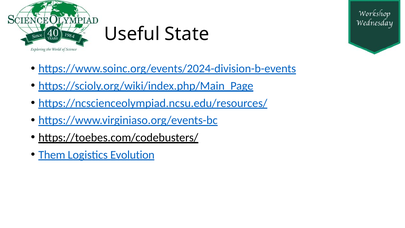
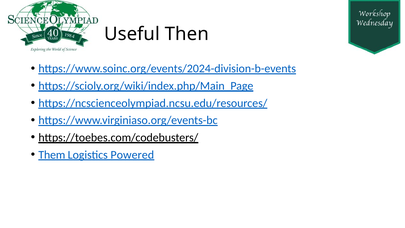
State: State -> Then (187, 34)
Evolution: Evolution -> Powered (132, 155)
